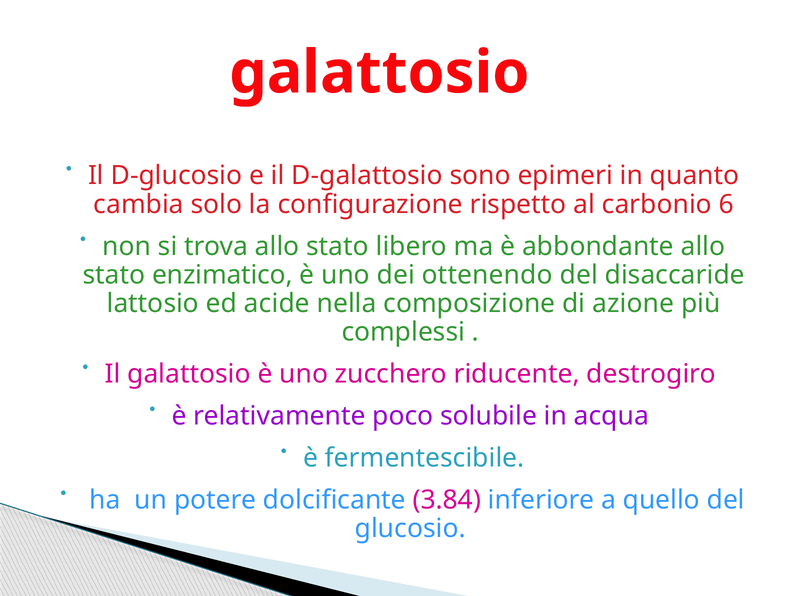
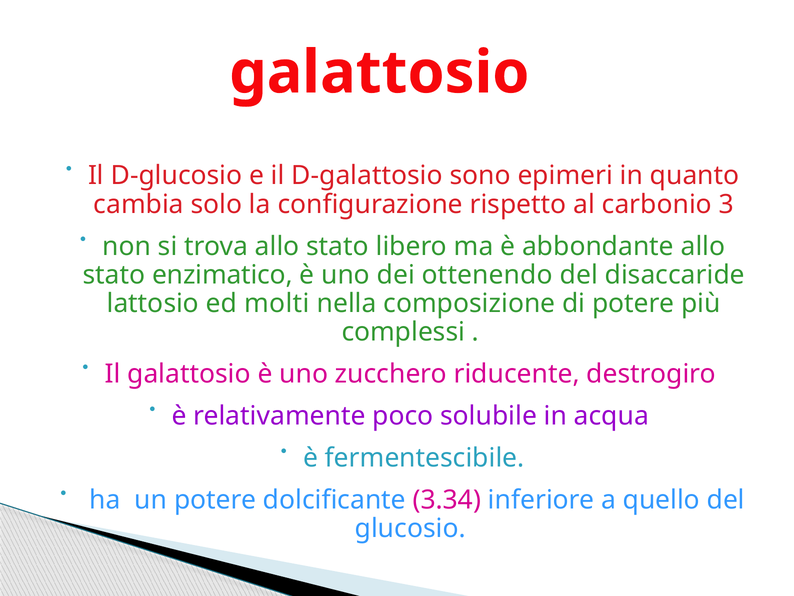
6: 6 -> 3 (726, 204)
acide: acide -> molti (277, 303)
di azione: azione -> potere (633, 303)
3.84: 3.84 -> 3.34 (447, 500)
